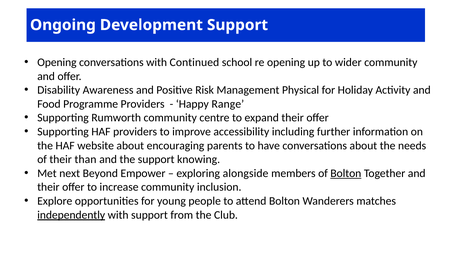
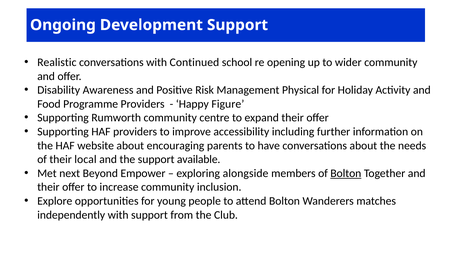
Opening: Opening -> Realistic (57, 62)
Range: Range -> Figure (228, 104)
than: than -> local (85, 159)
knowing: knowing -> available (199, 159)
independently underline: present -> none (71, 215)
